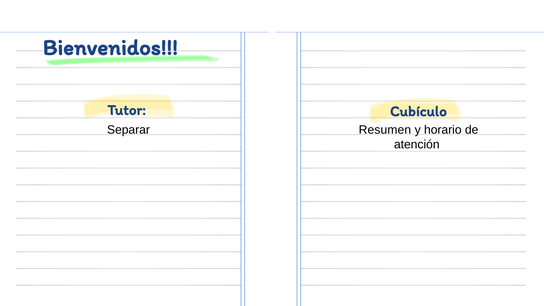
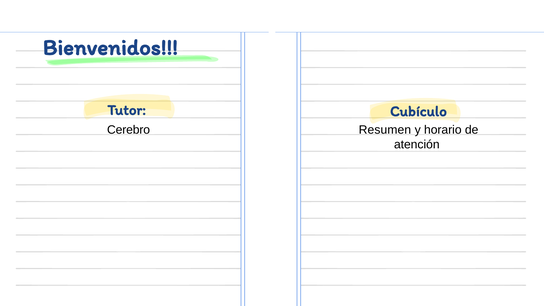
Separar: Separar -> Cerebro (129, 130)
